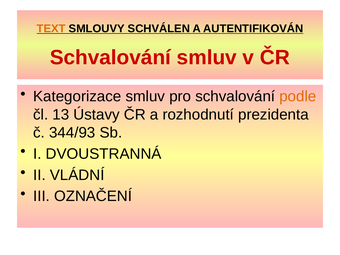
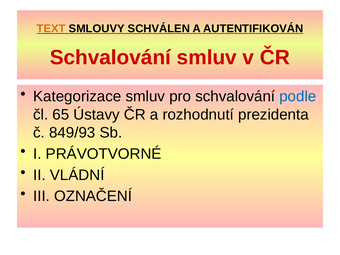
podle colour: orange -> blue (298, 96)
13: 13 -> 65 (61, 115)
344/93: 344/93 -> 849/93 (72, 133)
DVOUSTRANNÁ: DVOUSTRANNÁ -> PRÁVOTVORNÉ (104, 154)
